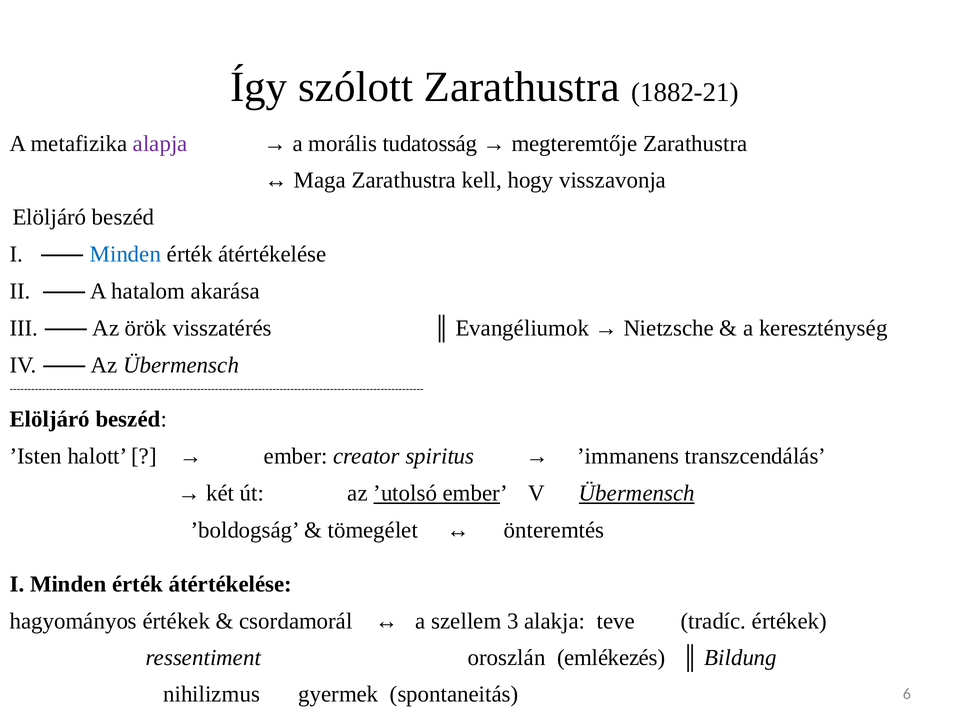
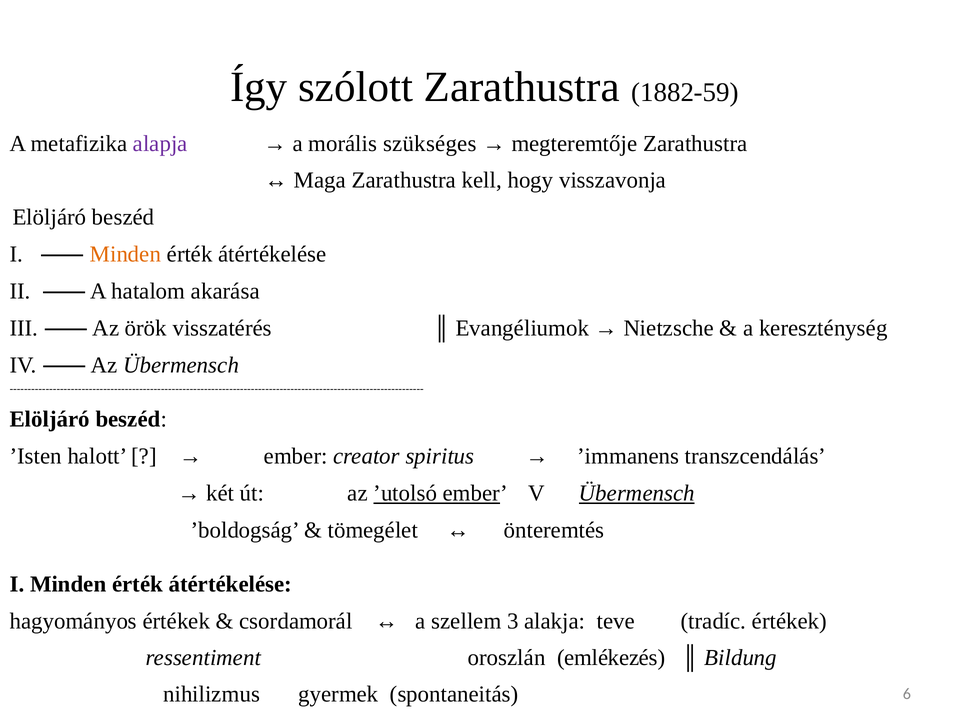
1882-21: 1882-21 -> 1882-59 (685, 92)
tudatosság: tudatosság -> szükséges (430, 143)
Minden colour: blue -> orange (125, 254)
